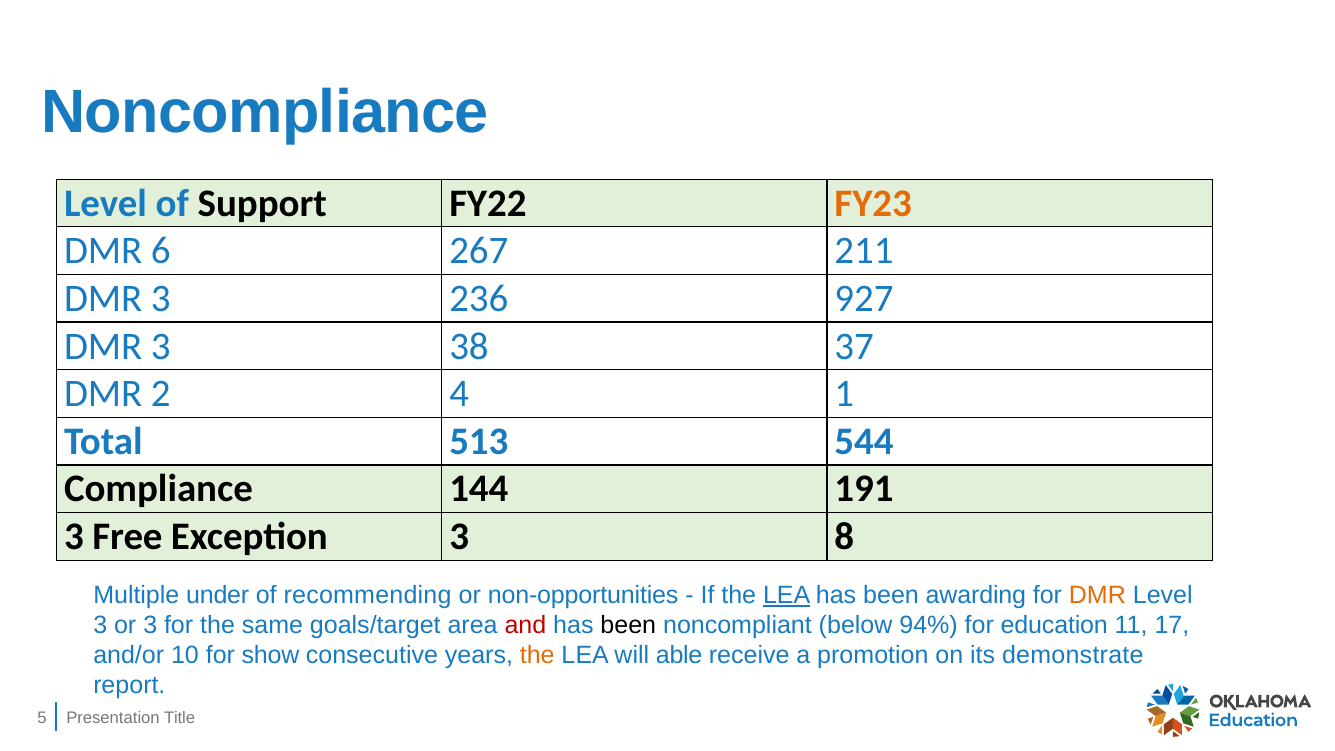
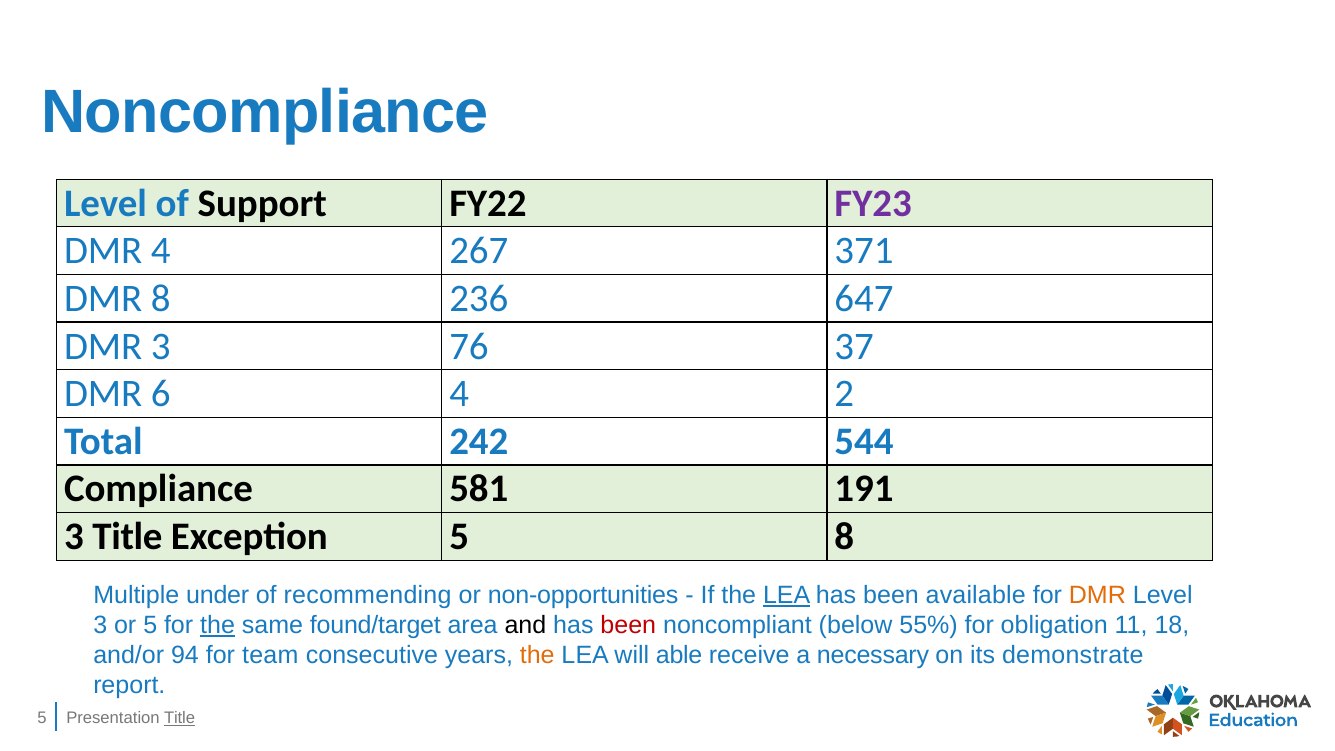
FY23 colour: orange -> purple (873, 203)
DMR 6: 6 -> 4 (161, 251)
211: 211 -> 371 (864, 251)
3: 3 -> 8 (161, 299)
927: 927 -> 647 (864, 299)
38: 38 -> 76 (469, 346)
2: 2 -> 6 (161, 394)
1: 1 -> 2 (844, 394)
513: 513 -> 242 (479, 441)
144: 144 -> 581 (479, 489)
3 Free: Free -> Title (127, 537)
Exception 3: 3 -> 5 (459, 537)
awarding: awarding -> available (976, 595)
or 3: 3 -> 5 (150, 625)
the underline: none -> present (218, 625)
goals/target: goals/target -> found/target (375, 625)
and colour: red -> black (525, 625)
been colour: black -> red (628, 625)
94%: 94% -> 55% (929, 625)
education: education -> obligation (1054, 625)
17: 17 -> 18 (1172, 625)
10: 10 -> 94 (185, 655)
show: show -> team (270, 655)
promotion: promotion -> necessary (873, 655)
Title underline: none -> present (180, 718)
